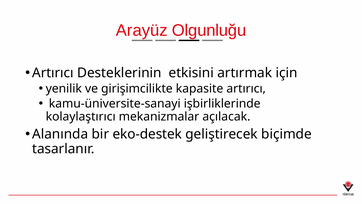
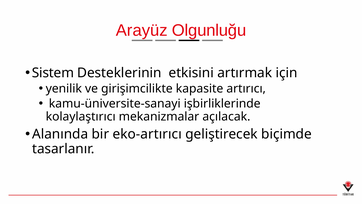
Artırıcı: Artırıcı -> Sistem (53, 73)
eko-destek: eko-destek -> eko-artırıcı (147, 134)
